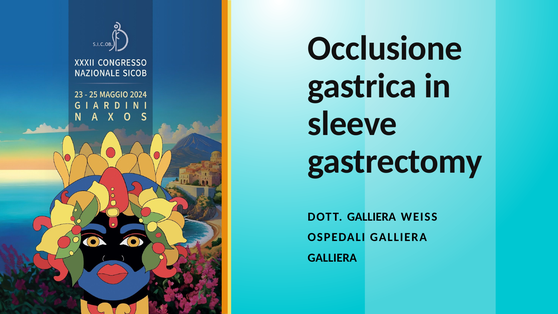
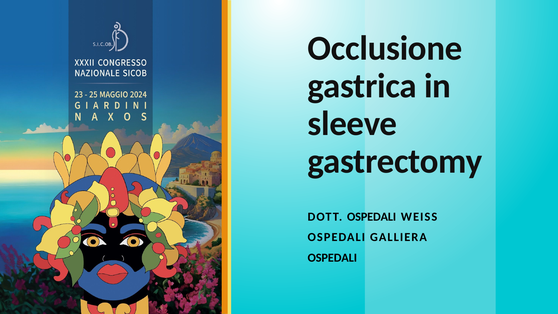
DOTT GALLIERA: GALLIERA -> OSPEDALI (372, 217)
GALLIERA: GALLIERA -> OSPEDALI (332, 258)
